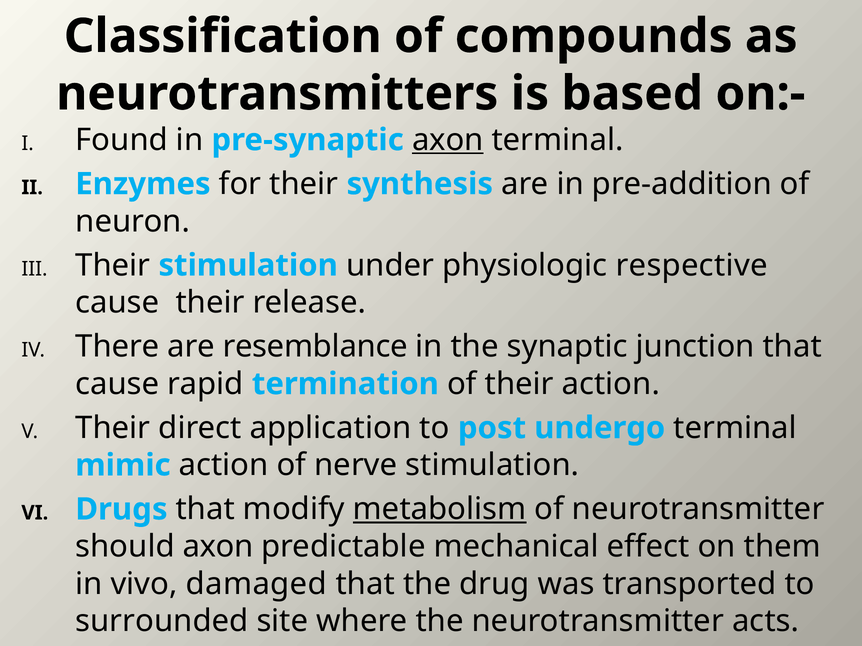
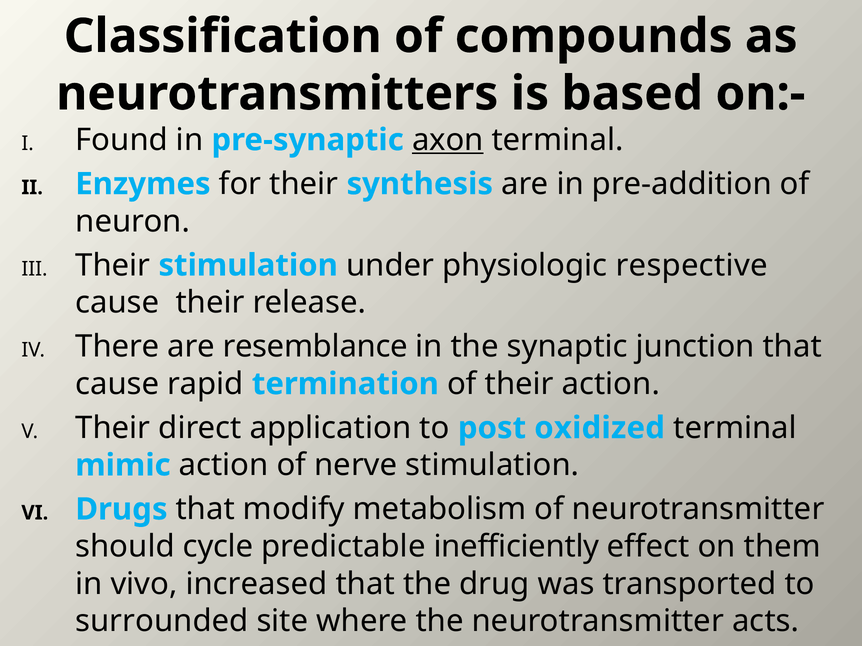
undergo: undergo -> oxidized (600, 428)
metabolism underline: present -> none (440, 510)
should axon: axon -> cycle (218, 547)
mechanical: mechanical -> inefficiently (516, 547)
damaged: damaged -> increased (257, 584)
